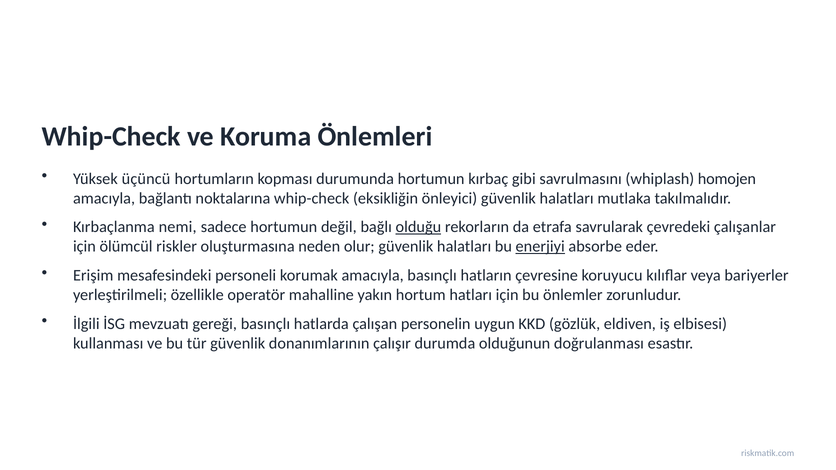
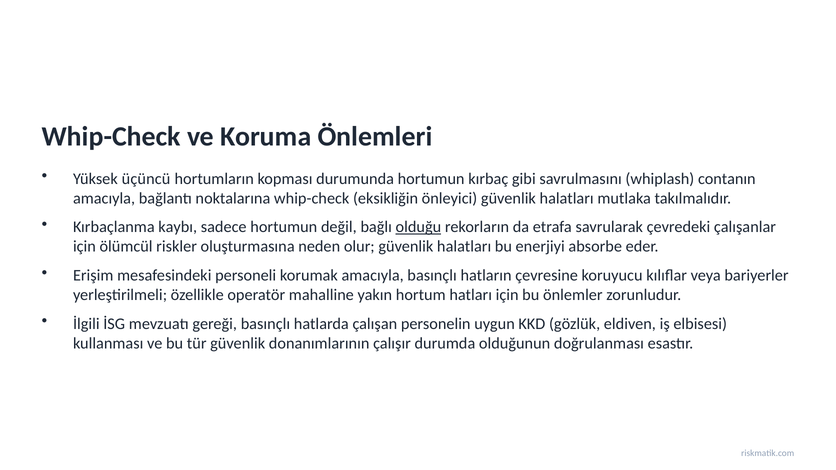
homojen: homojen -> contanın (727, 179)
nemi: nemi -> kaybı (178, 227)
enerjiyi underline: present -> none (540, 247)
